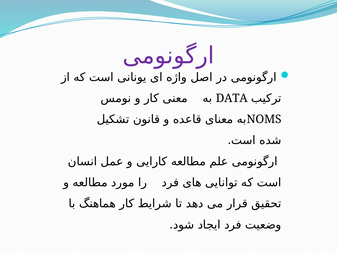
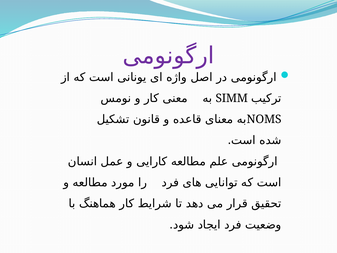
DATA: DATA -> SIMM (232, 98)
